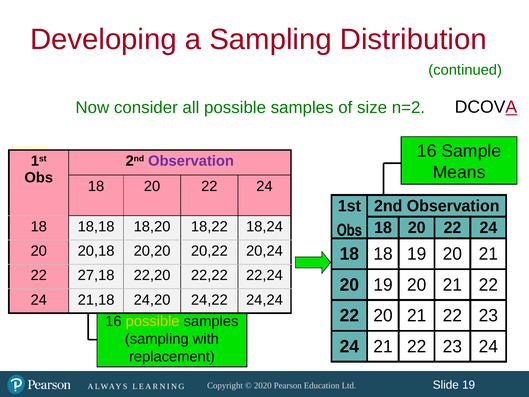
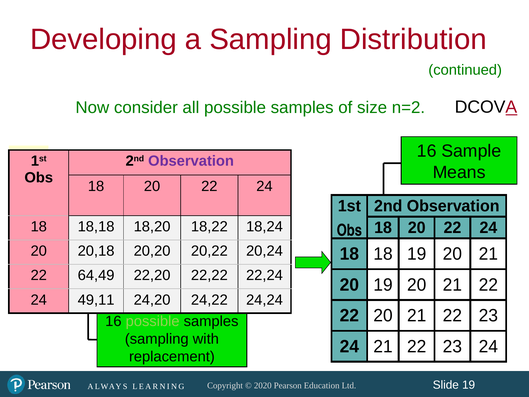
27,18: 27,18 -> 64,49 (96, 275)
21,18: 21,18 -> 49,11 (96, 300)
possible colour: yellow -> light green (153, 321)
